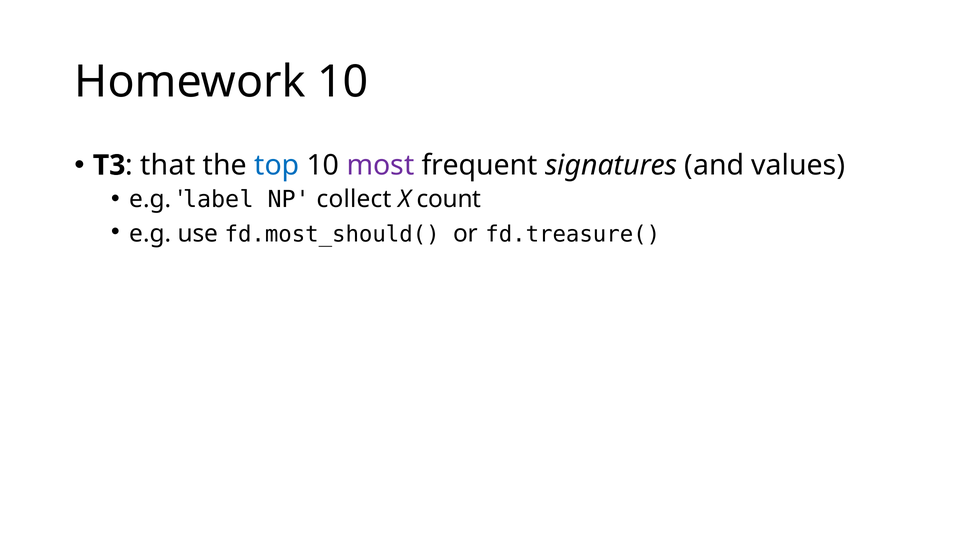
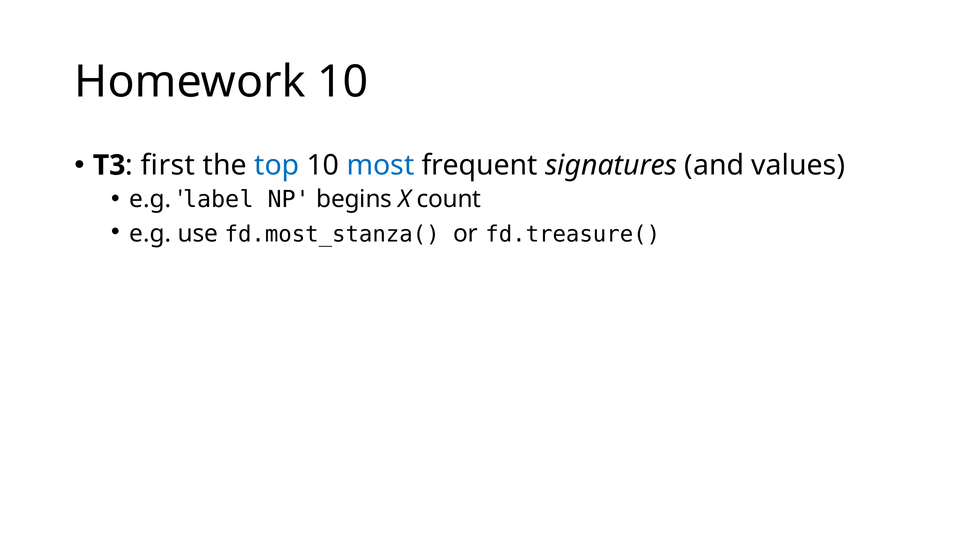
that: that -> first (168, 165)
most colour: purple -> blue (380, 165)
collect: collect -> begins (354, 199)
fd.most_should(: fd.most_should( -> fd.most_stanza( (332, 234)
